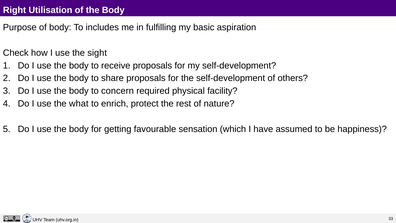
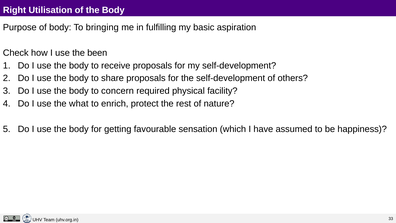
includes: includes -> bringing (102, 27)
sight: sight -> been (97, 53)
